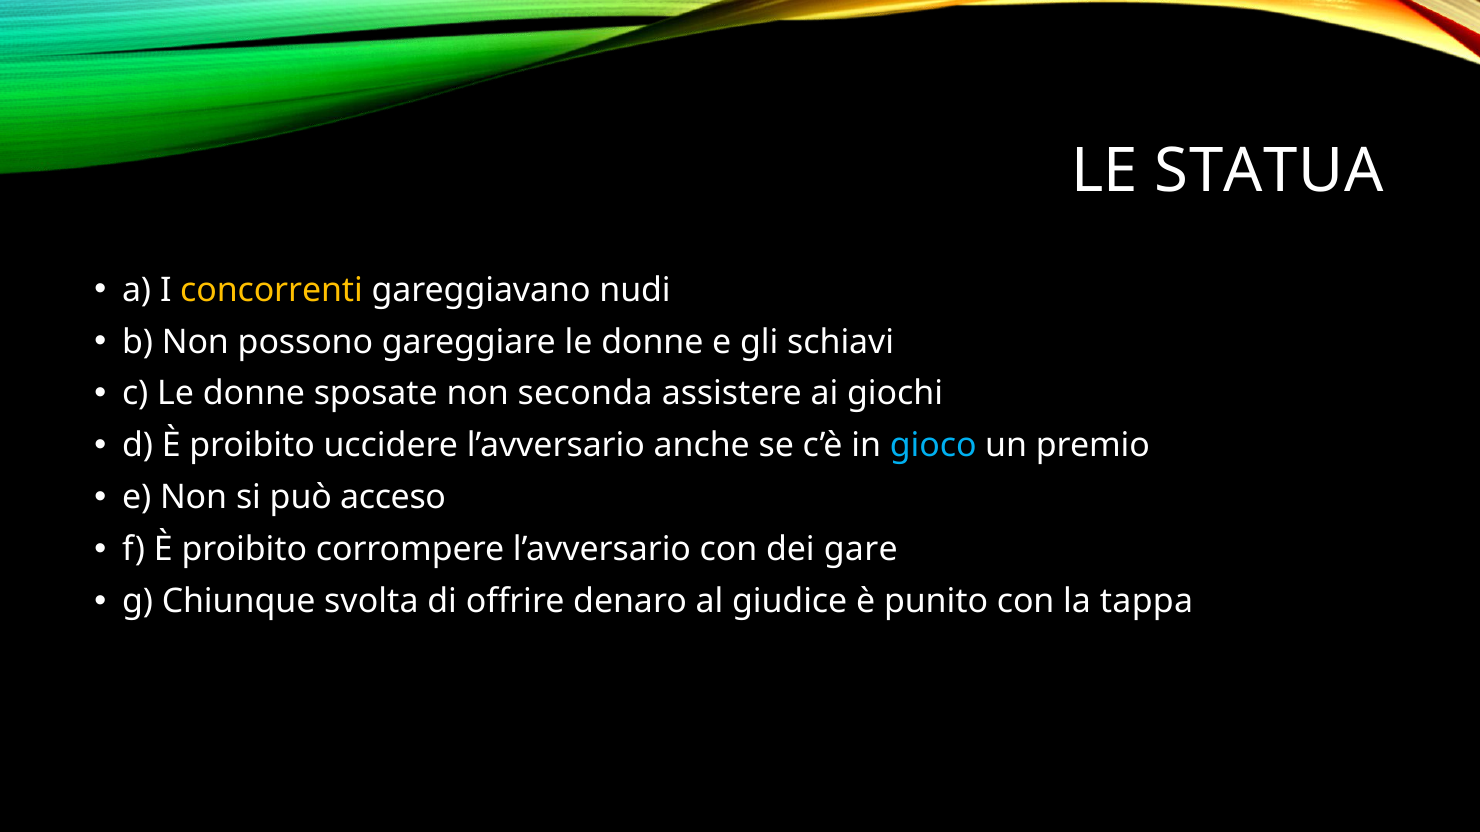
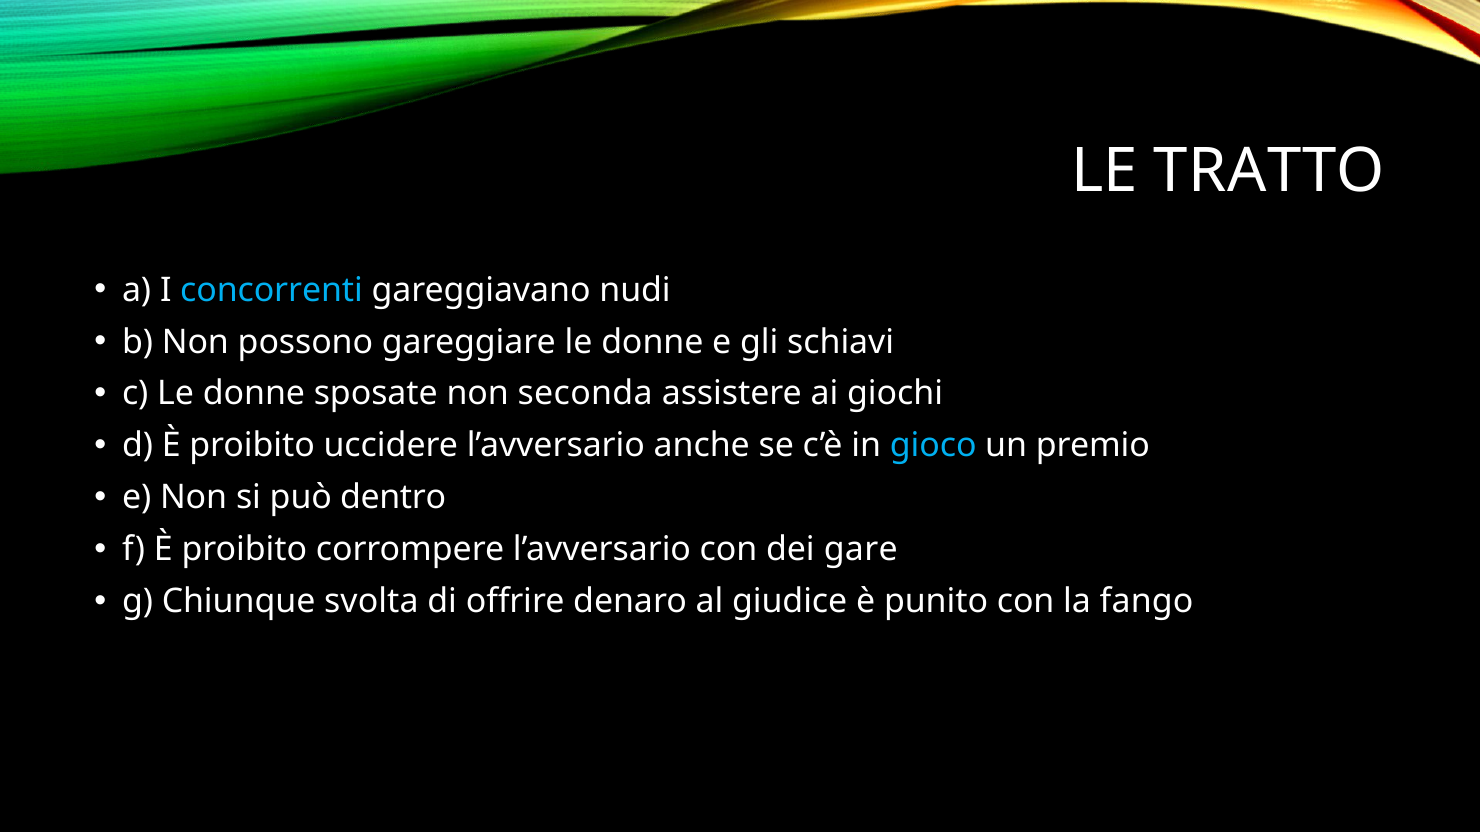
STATUA: STATUA -> TRATTO (1269, 171)
concorrenti colour: yellow -> light blue (271, 290)
acceso: acceso -> dentro (393, 498)
tappa: tappa -> fango (1147, 602)
